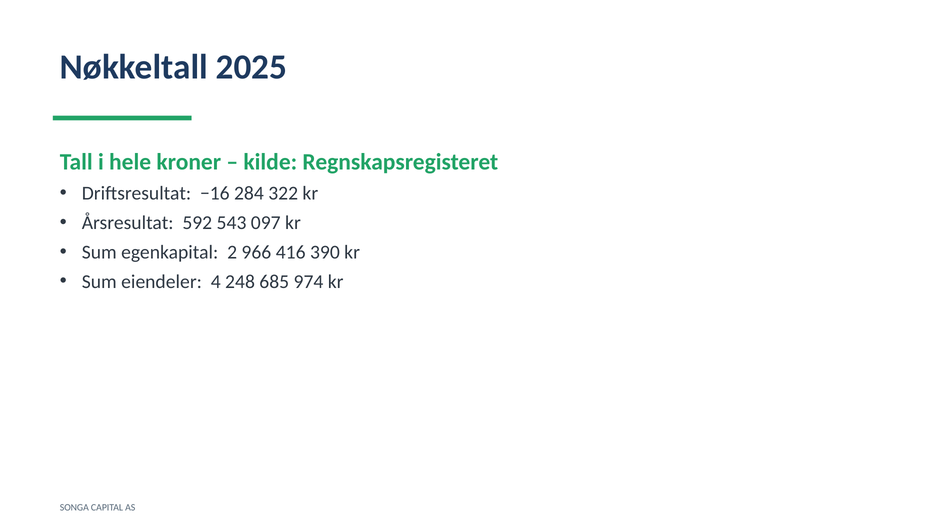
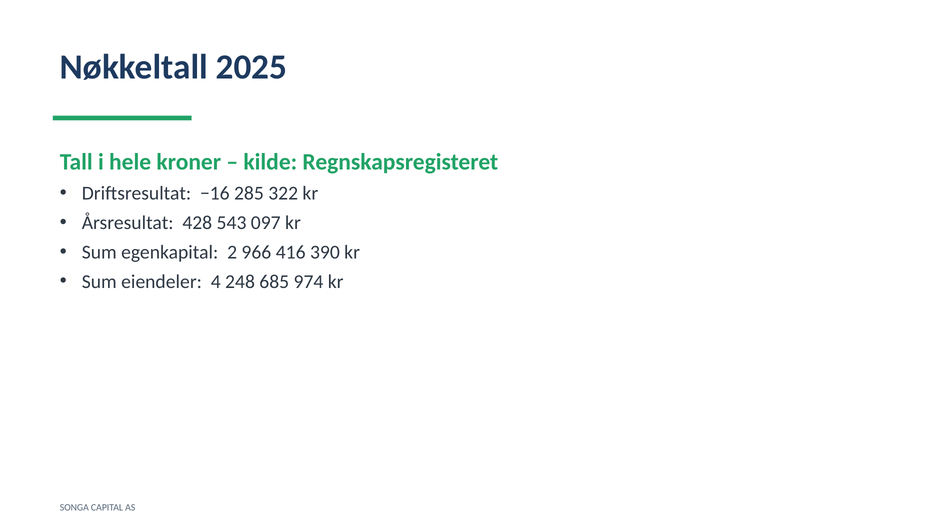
284: 284 -> 285 (249, 193)
592: 592 -> 428 (197, 223)
